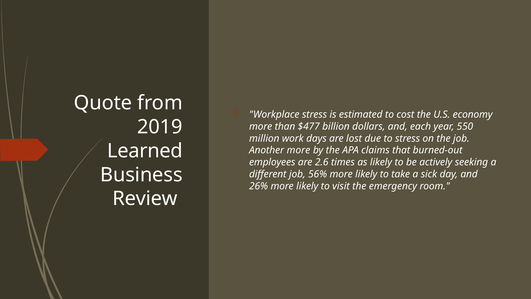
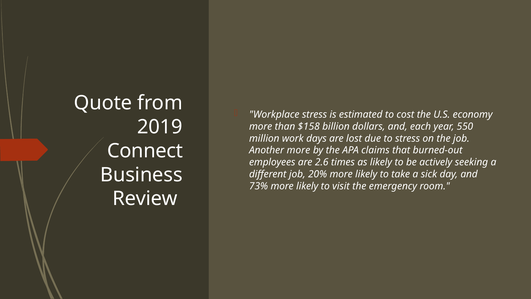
$477: $477 -> $158 (309, 126)
Learned: Learned -> Connect (145, 151)
56%: 56% -> 20% (318, 174)
26%: 26% -> 73% (259, 186)
